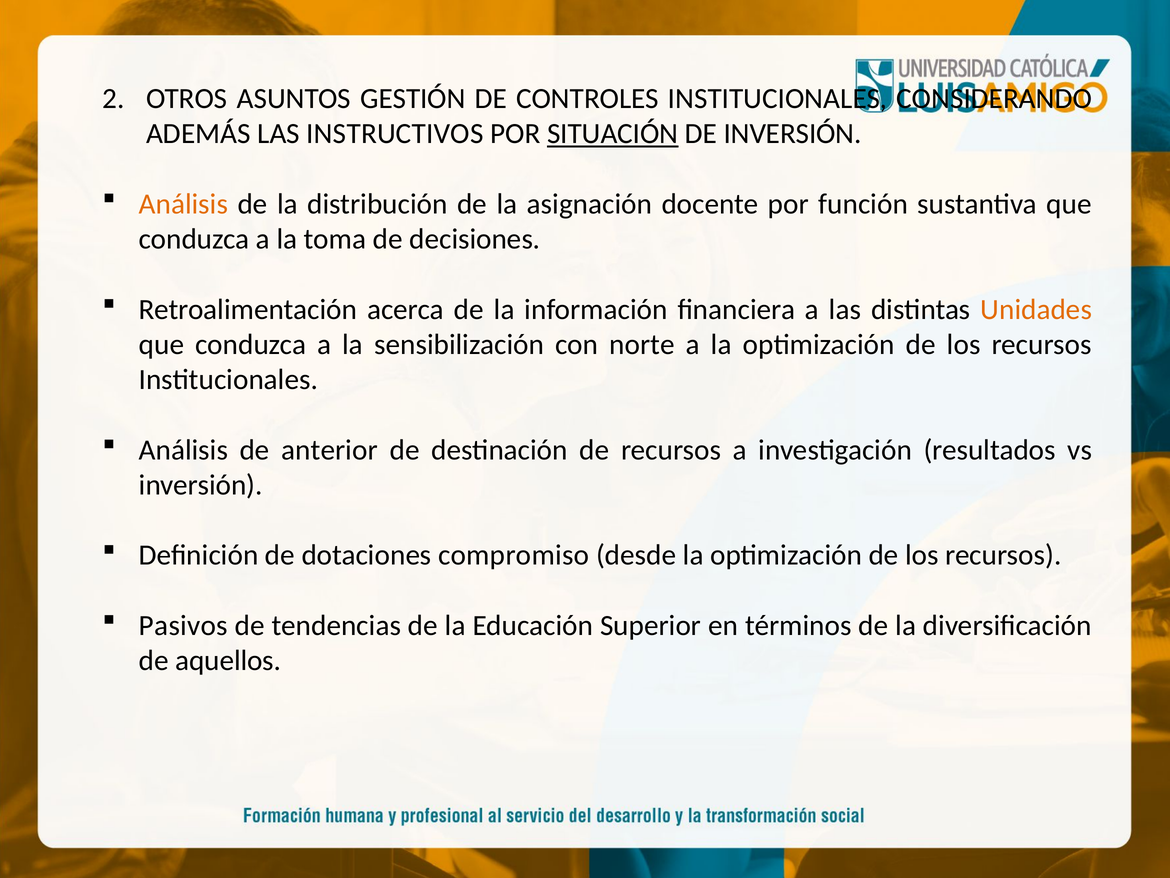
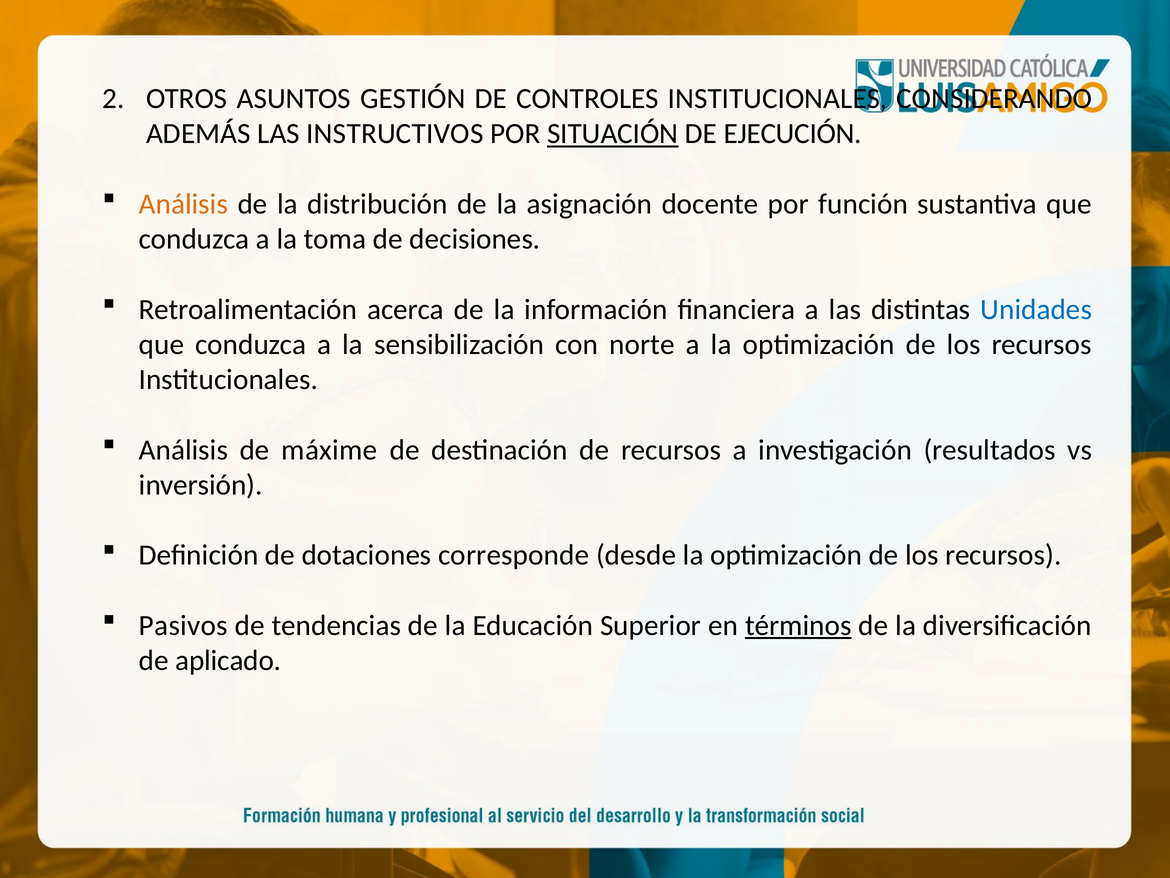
DE INVERSIÓN: INVERSIÓN -> EJECUCIÓN (793, 134)
Unidades colour: orange -> blue (1036, 309)
anterior: anterior -> máxime (329, 450)
compromiso: compromiso -> corresponde (514, 555)
términos underline: none -> present (798, 625)
aquellos: aquellos -> aplicado (228, 660)
